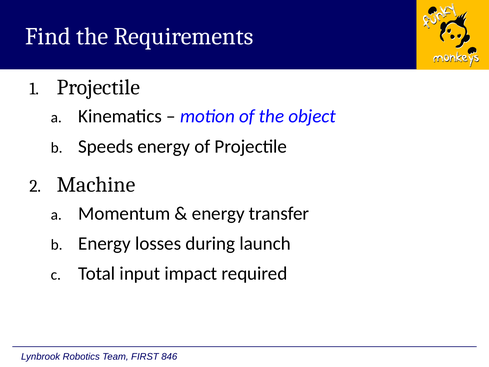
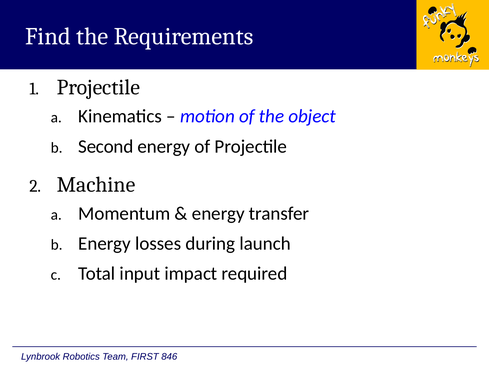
Speeds: Speeds -> Second (106, 146)
